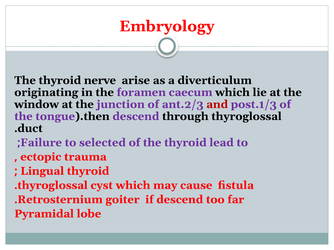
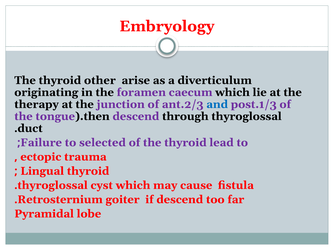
nerve: nerve -> other (100, 80)
window: window -> therapy (37, 105)
and colour: red -> blue (217, 105)
